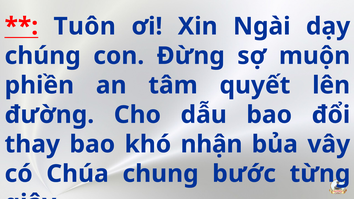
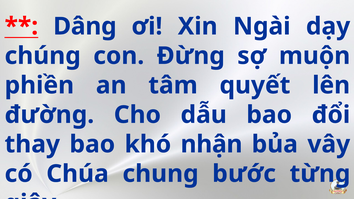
Tuôn: Tuôn -> Dâng (85, 26)
